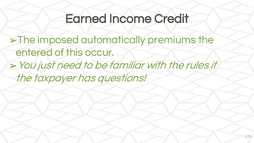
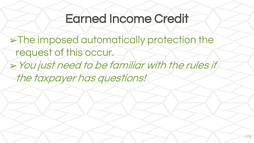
premiums: premiums -> protection (172, 40)
entered: entered -> request (34, 52)
